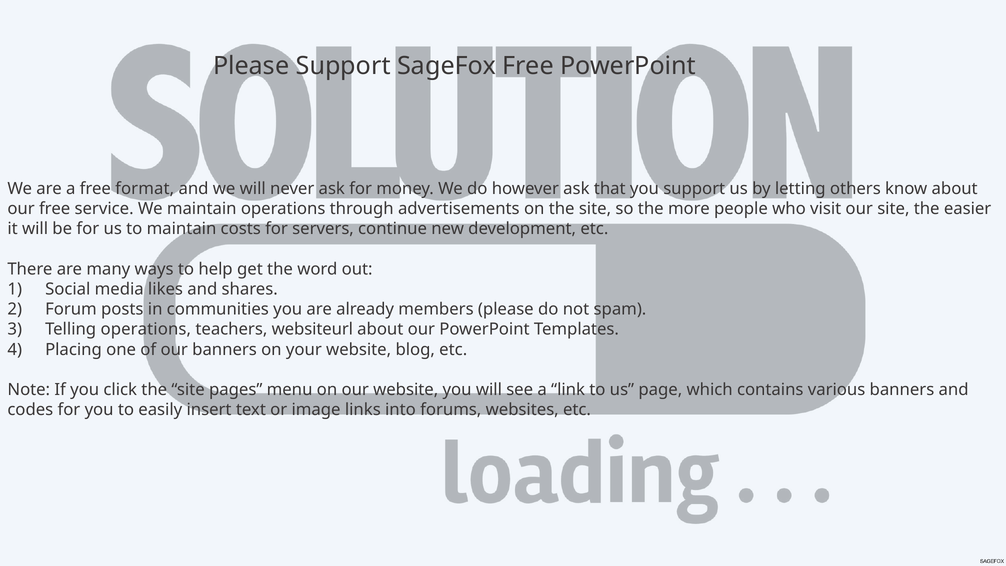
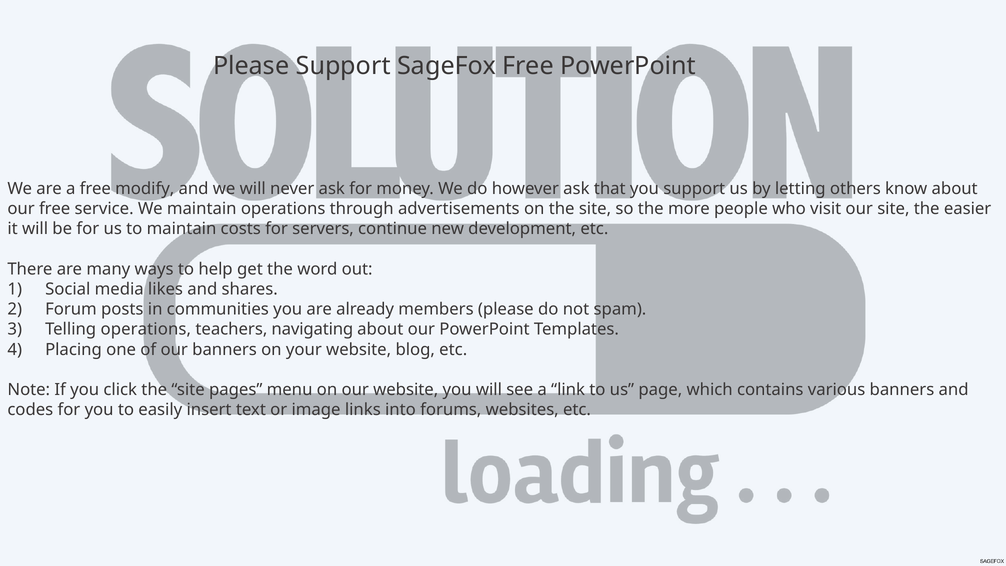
format: format -> modify (145, 189)
websiteurl: websiteurl -> navigating (312, 329)
